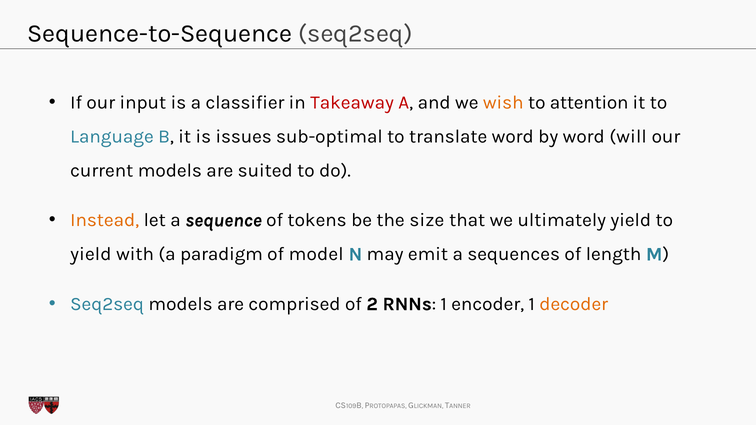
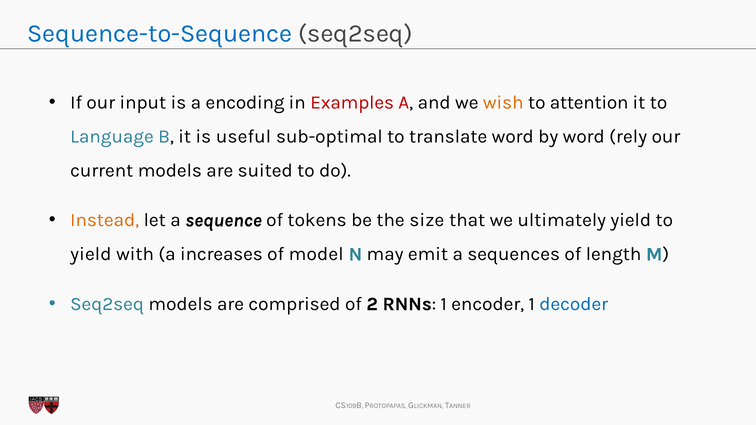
Sequence-to-Sequence colour: black -> blue (160, 33)
classifier: classifier -> encoding (245, 102)
Takeaway: Takeaway -> Examples (352, 102)
issues: issues -> useful (244, 136)
will: will -> rely (628, 136)
paradigm: paradigm -> increases (221, 254)
decoder colour: orange -> blue (574, 304)
